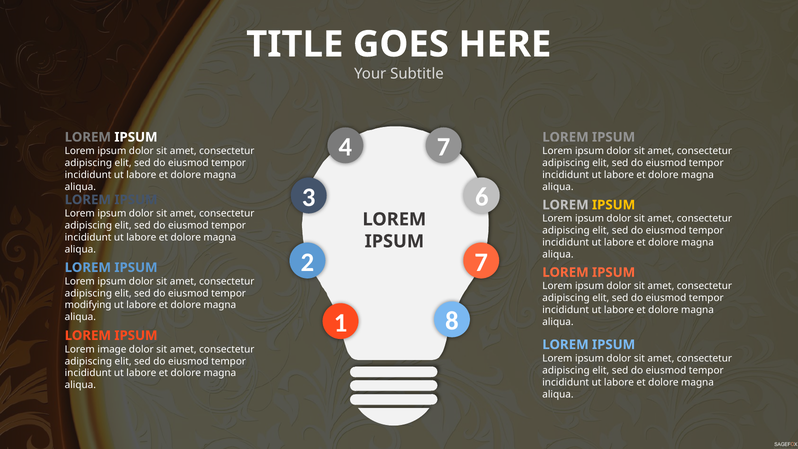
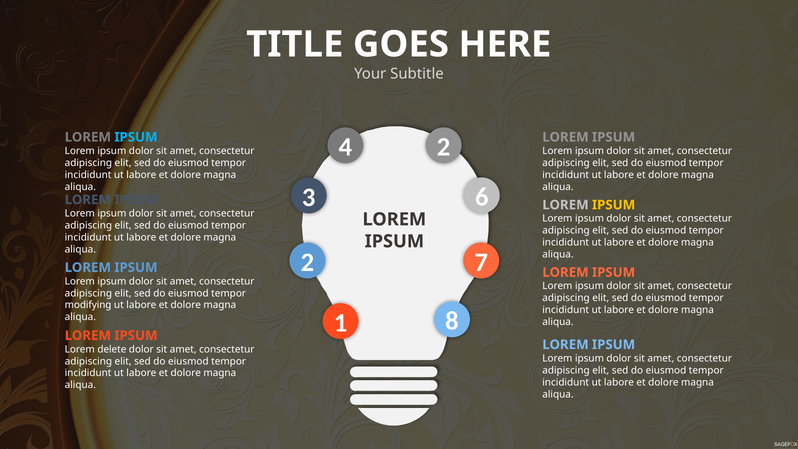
IPSUM colour: white -> light blue (136, 137)
4 7: 7 -> 2 (444, 147)
image: image -> delete (112, 349)
